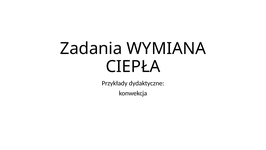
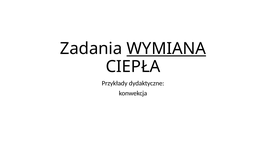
WYMIANA underline: none -> present (166, 49)
